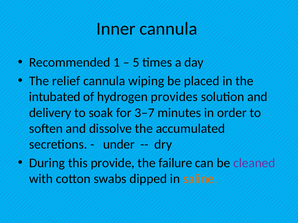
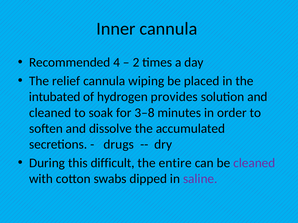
1: 1 -> 4 (117, 63)
5: 5 -> 2 (136, 63)
delivery: delivery -> cleaned (50, 113)
3–7: 3–7 -> 3–8 (145, 113)
under: under -> drugs (119, 145)
provide: provide -> difficult (113, 163)
failure: failure -> entire (175, 163)
saline colour: orange -> purple (200, 179)
